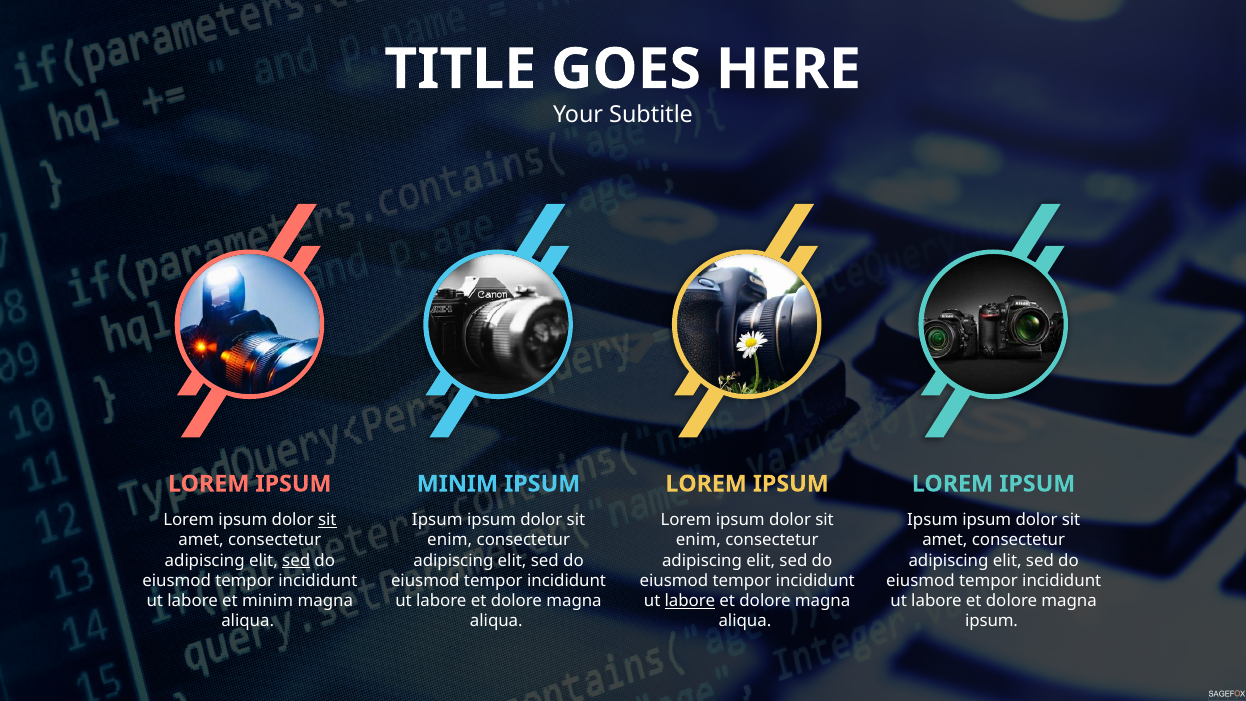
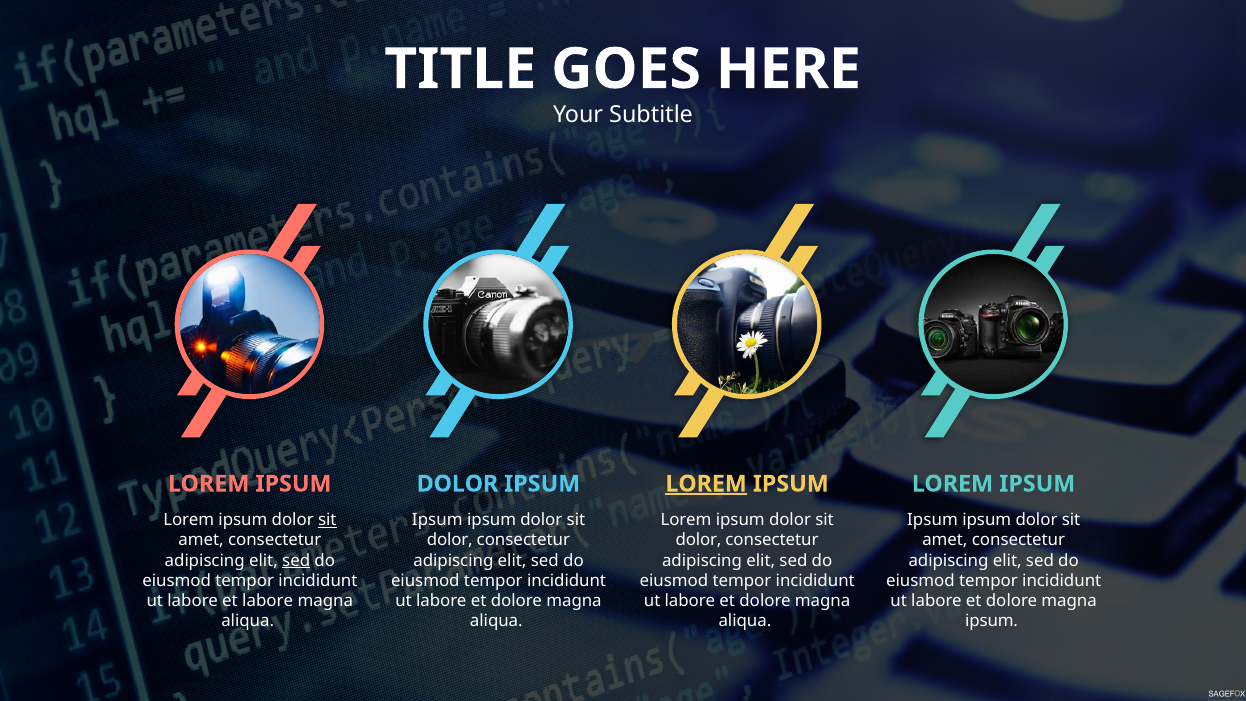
MINIM: MINIM -> DOLOR (457, 484)
LOREM underline: none -> present (706, 484)
enim: enim -> dolor (450, 540)
enim: enim -> dolor (698, 540)
et minim: minim -> labore (268, 601)
labore underline: present -> none (690, 601)
